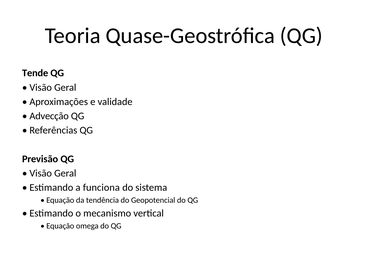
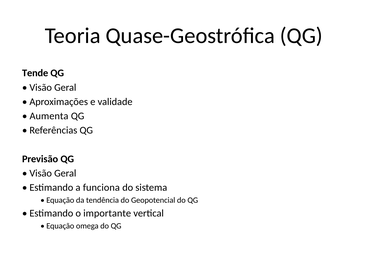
Advecção: Advecção -> Aumenta (49, 116)
mecanismo: mecanismo -> importante (107, 213)
